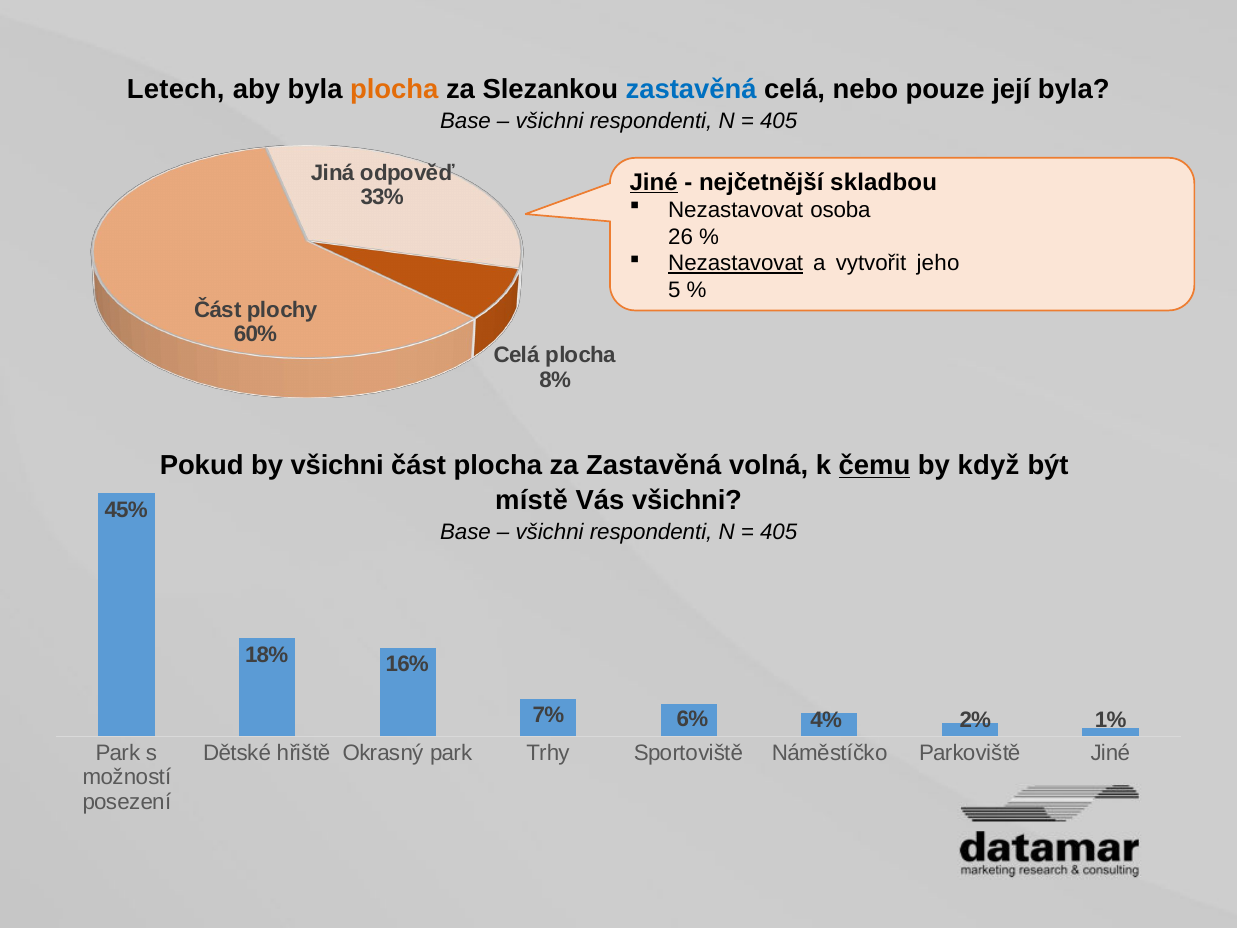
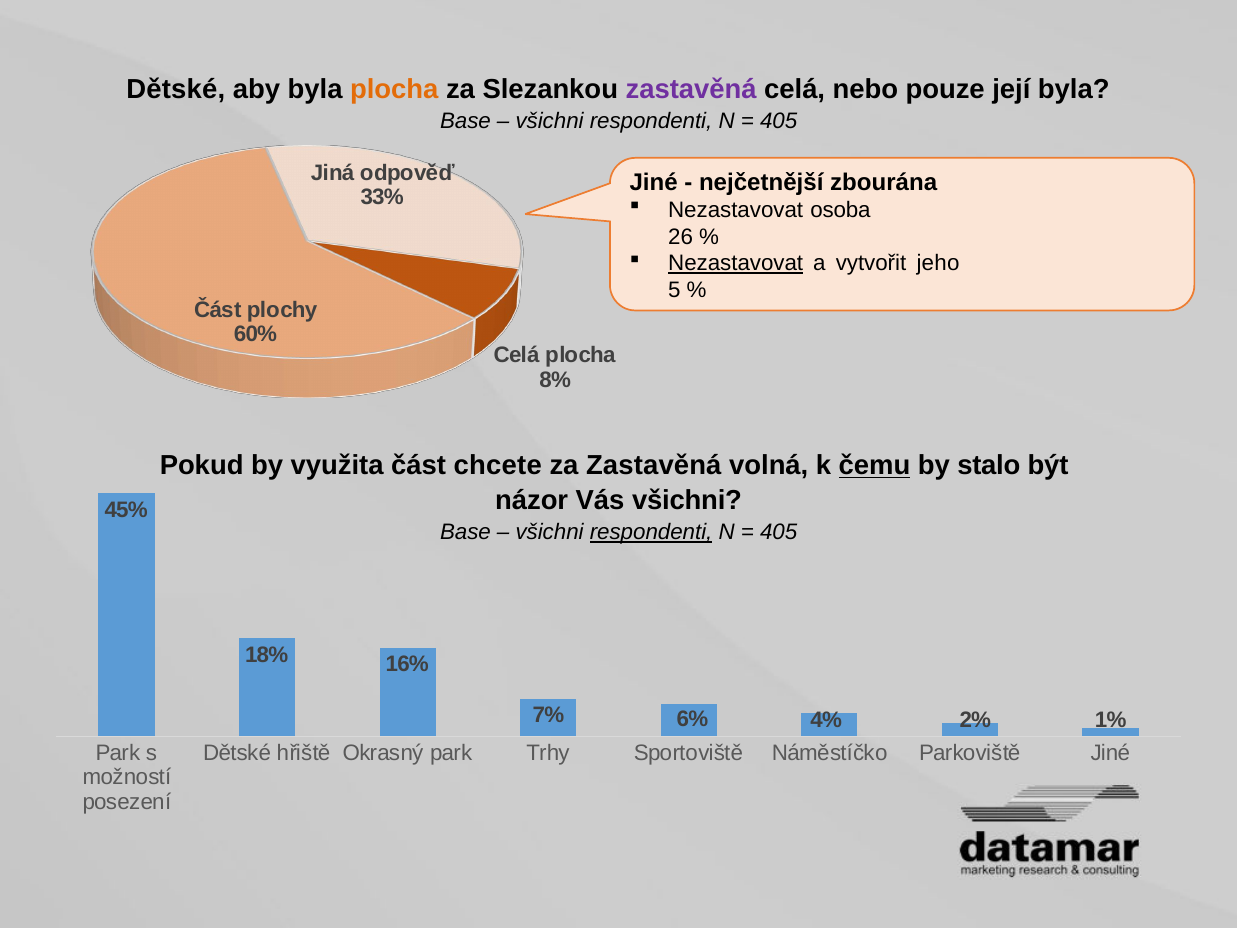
Letech: Letech -> Dětské (176, 89)
zastavěná colour: blue -> purple (691, 89)
Jiné underline: present -> none (654, 182)
skladbou: skladbou -> zbourána (884, 182)
by všichni: všichni -> využita (337, 465)
část plocha: plocha -> chcete (498, 465)
když: když -> stalo (989, 465)
místě: místě -> názor (532, 501)
respondenti underline: none -> present (651, 532)
